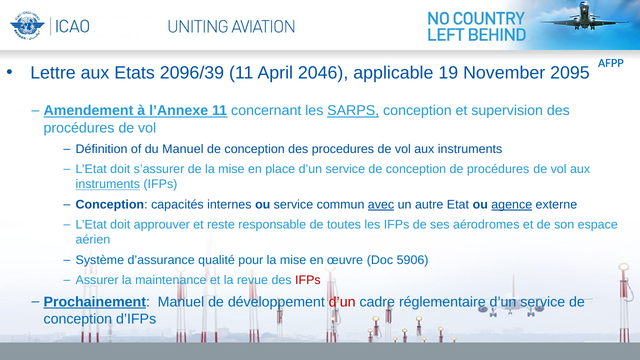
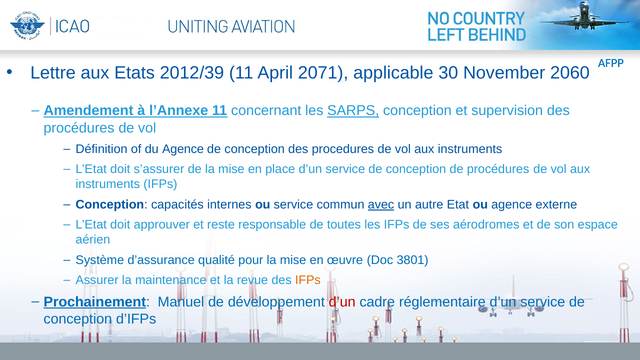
2096/39: 2096/39 -> 2012/39 (192, 73)
2046: 2046 -> 2071 (323, 73)
19: 19 -> 30 (448, 73)
2095: 2095 -> 2060 (570, 73)
du Manuel: Manuel -> Agence (183, 149)
instruments underline: present -> none (108, 184)
agence underline: present -> none (512, 205)
5906: 5906 -> 3801 (413, 260)
IFPs colour: red -> orange (308, 280)
